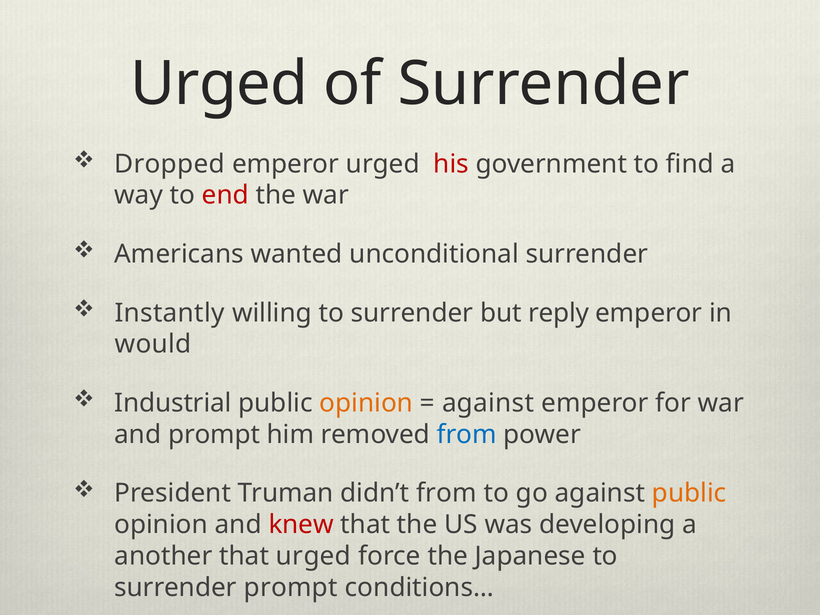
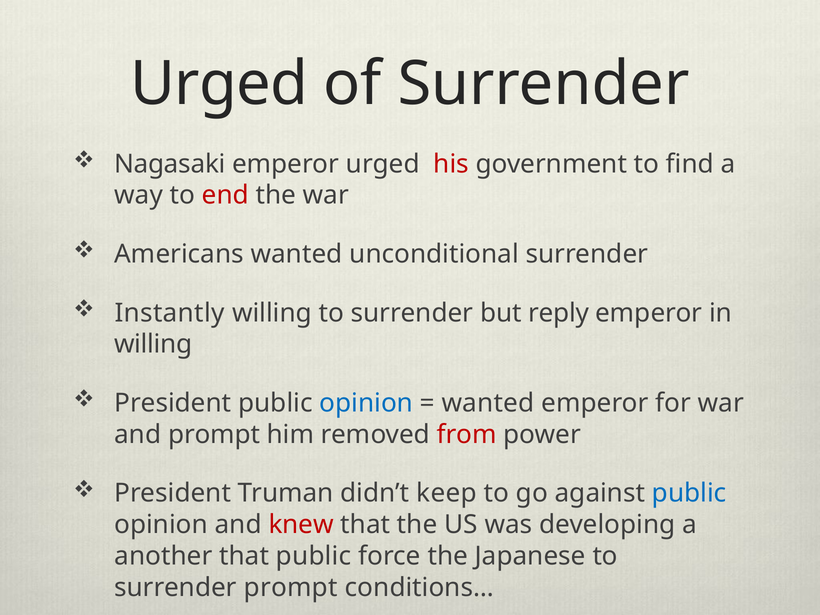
Dropped: Dropped -> Nagasaki (170, 164)
would: would -> willing (153, 344)
Industrial: Industrial -> President (173, 403)
opinion colour: orange -> blue (366, 403)
against: against -> wanted (488, 403)
from colour: blue -> red (467, 434)
didn’t from: from -> keep (446, 493)
public colour: orange -> blue (689, 493)
that urged: urged -> public (314, 556)
